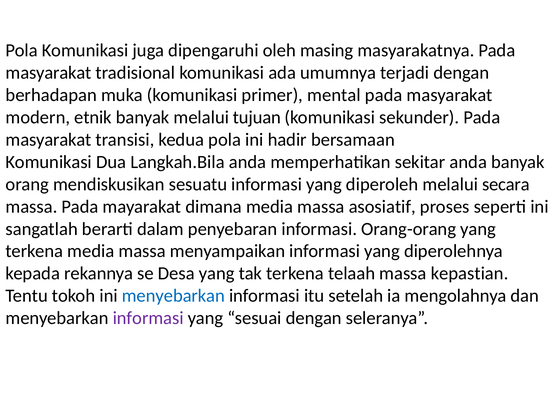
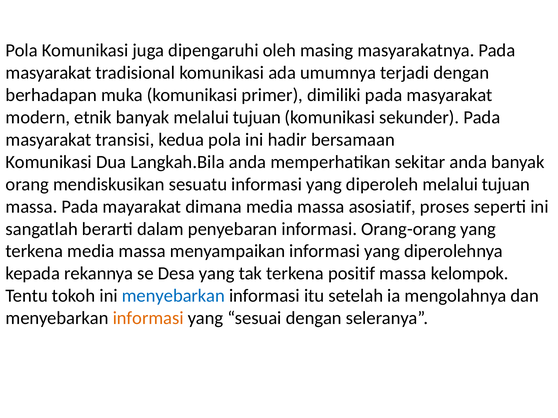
mental: mental -> dimiliki (334, 95)
diperoleh melalui secara: secara -> tujuan (506, 185)
telaah: telaah -> positif (352, 274)
kepastian: kepastian -> kelompok (470, 274)
informasi colour: purple -> orange (148, 318)
